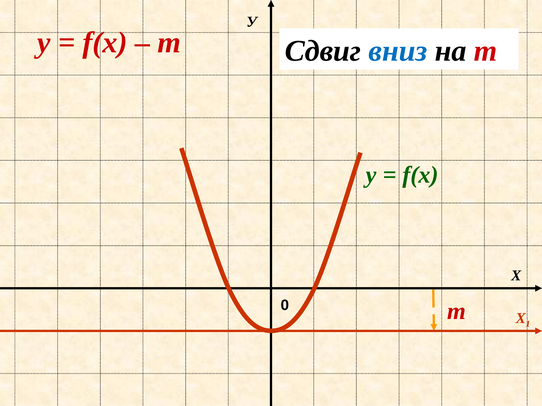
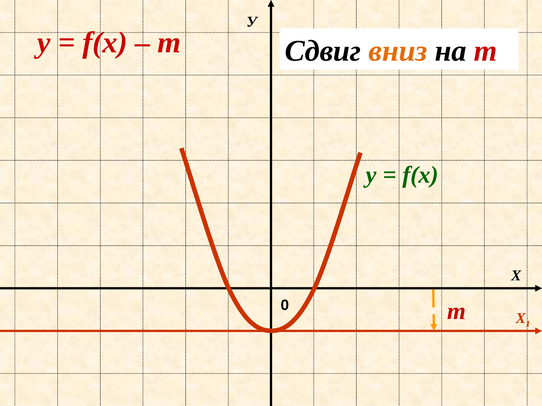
вниз colour: blue -> orange (398, 51)
